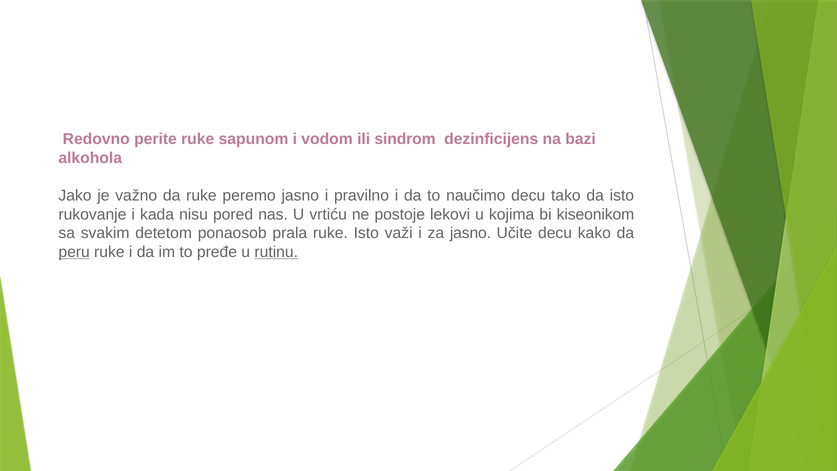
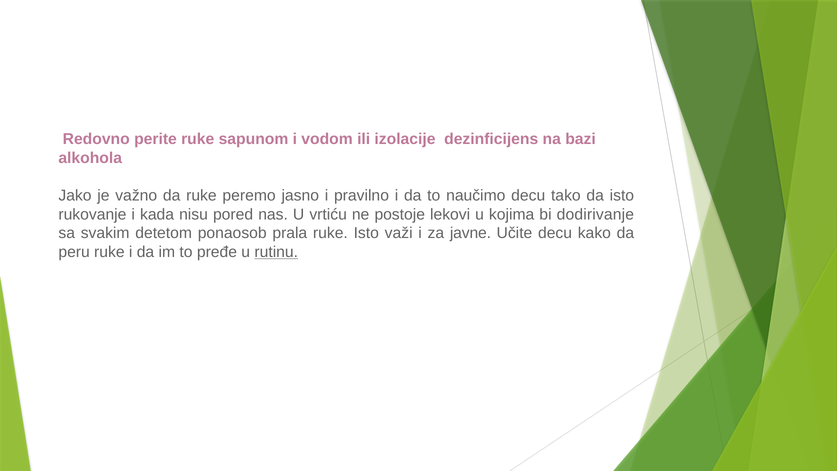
sindrom: sindrom -> izolacije (405, 139)
kiseonikom: kiseonikom -> dodirivanje (595, 214)
za jasno: jasno -> javne (470, 233)
peru underline: present -> none (74, 252)
